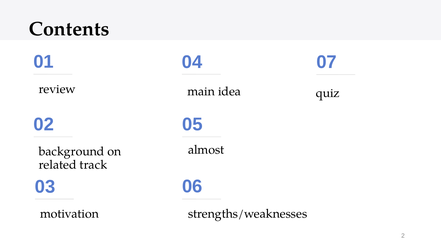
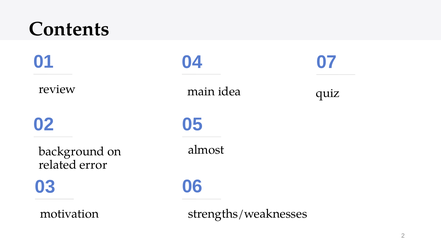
track: track -> error (93, 165)
